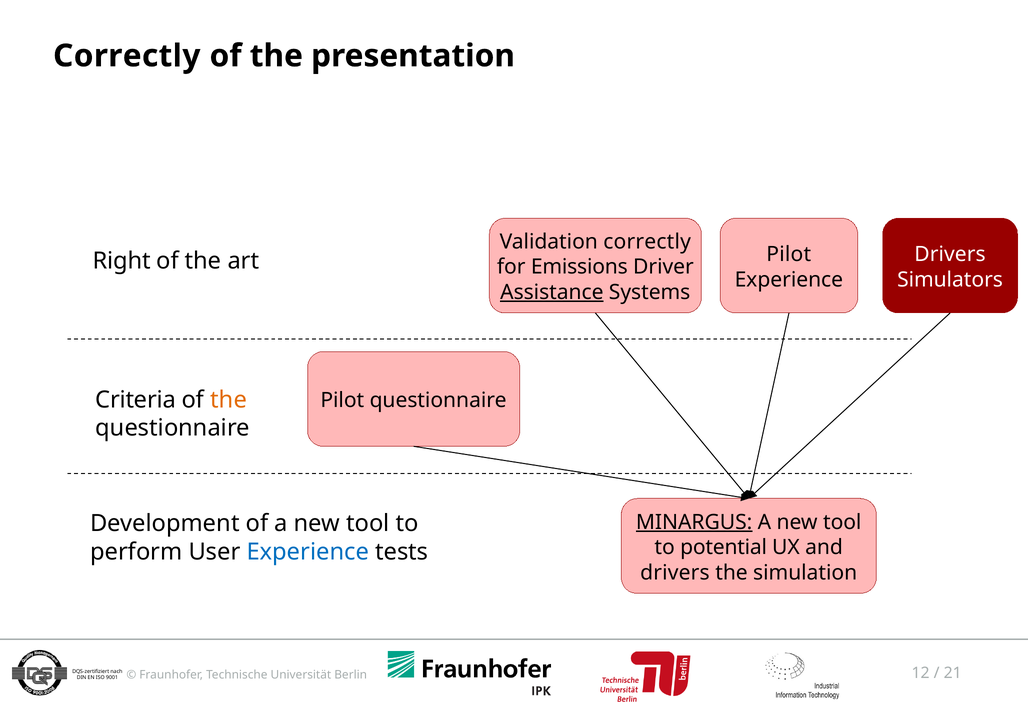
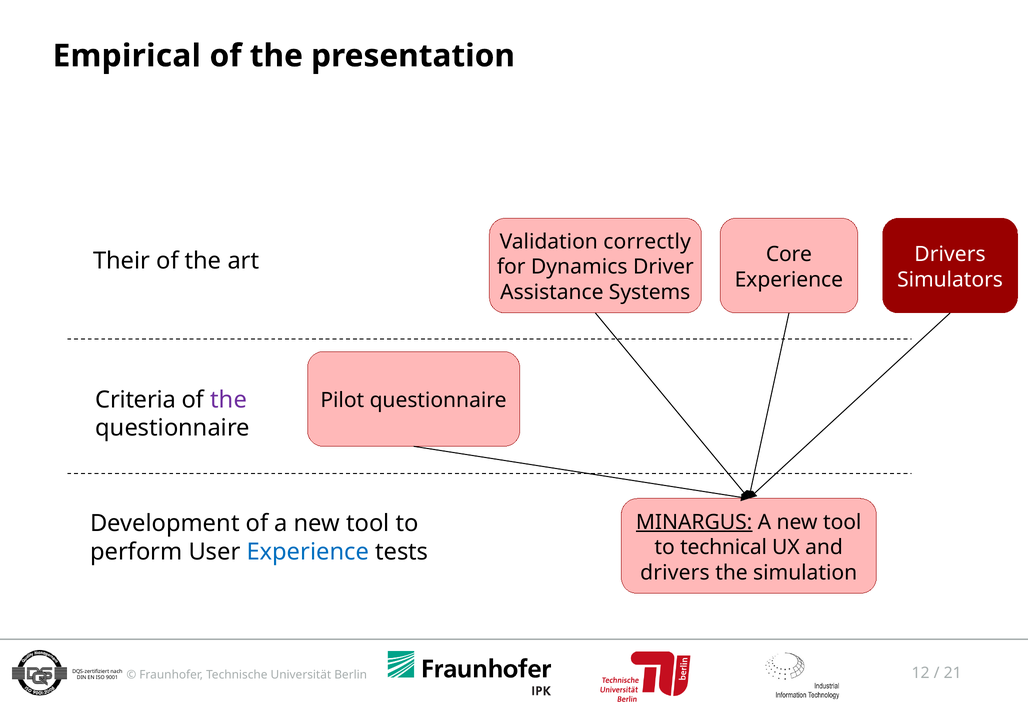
Correctly: Correctly -> Empirical (127, 56)
Pilot: Pilot -> Core (789, 255)
Right: Right -> Their (122, 261)
Emissions: Emissions -> Dynamics (579, 267)
Assistance underline: present -> none (552, 293)
the colour: orange -> purple (229, 400)
potential: potential -> technical (724, 548)
